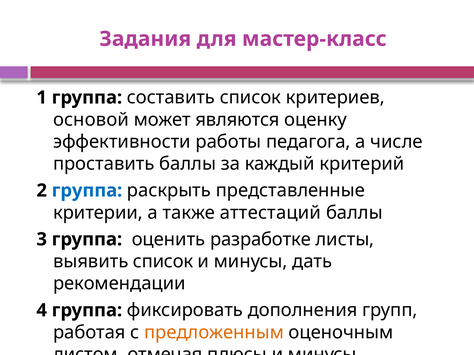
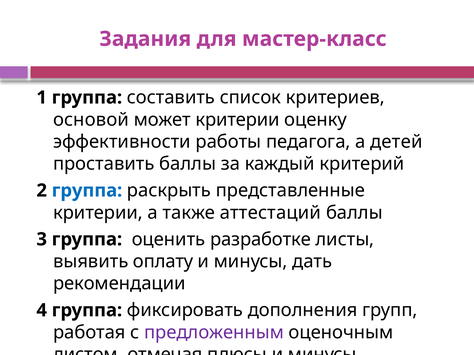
может являются: являются -> критерии (237, 120)
числе: числе -> детей (396, 142)
выявить список: список -> оплату (163, 262)
предложенным colour: orange -> purple (214, 333)
